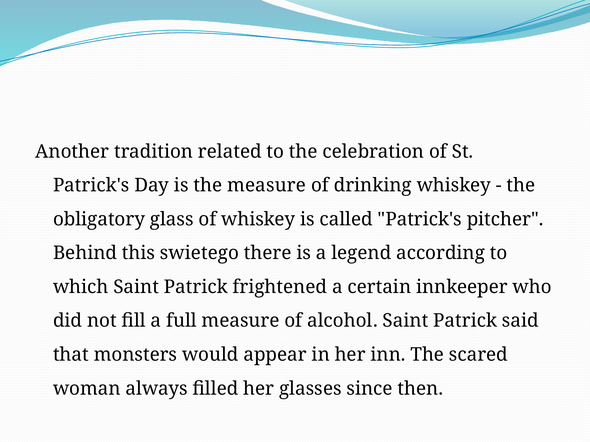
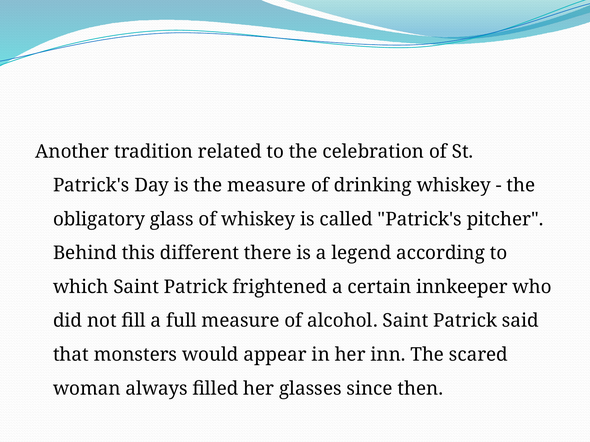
swietego: swietego -> different (200, 253)
